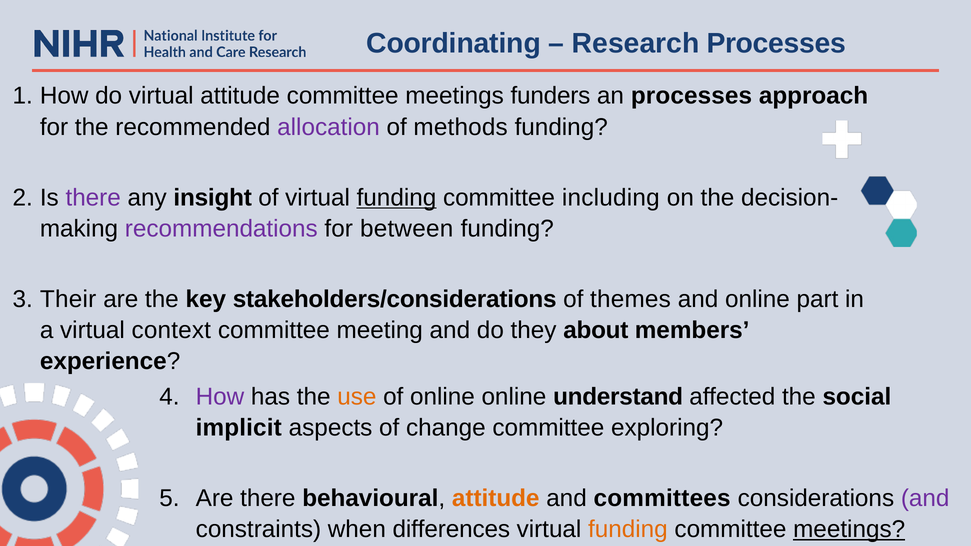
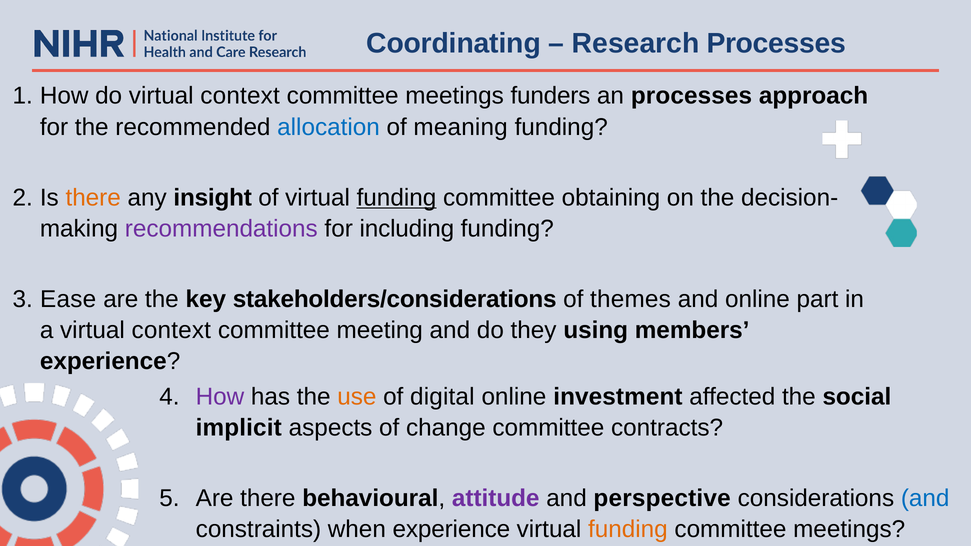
do virtual attitude: attitude -> context (240, 96)
allocation colour: purple -> blue (329, 127)
methods: methods -> meaning (461, 127)
there colour: purple -> orange (93, 198)
including: including -> obtaining (611, 198)
between: between -> including (407, 229)
Their: Their -> Ease (68, 299)
about: about -> using (596, 330)
of online: online -> digital (442, 397)
understand: understand -> investment (618, 397)
exploring: exploring -> contracts (667, 428)
attitude colour: orange -> purple (496, 498)
committees: committees -> perspective (662, 498)
and colour: purple -> blue (925, 498)
when differences: differences -> experience (451, 529)
meetings underline: present -> none (849, 529)
